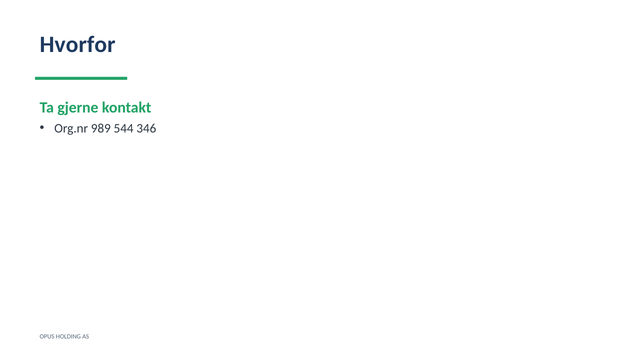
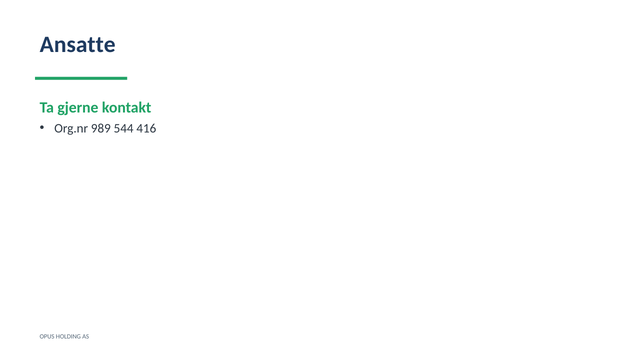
Hvorfor: Hvorfor -> Ansatte (78, 45)
346: 346 -> 416 (146, 128)
